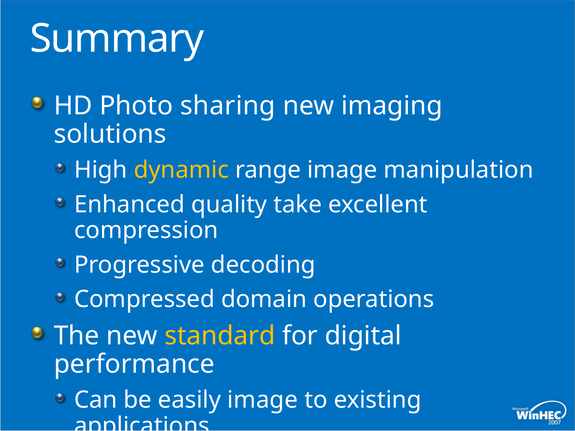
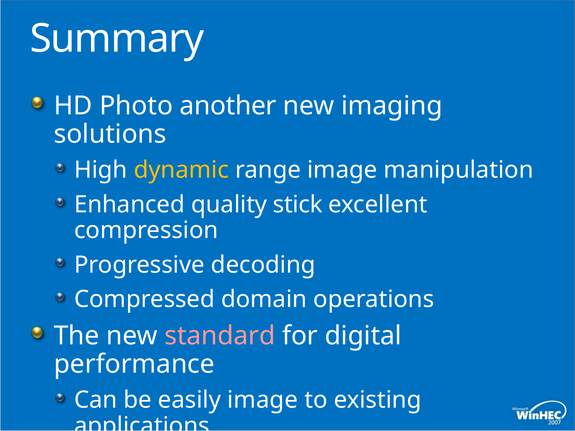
sharing: sharing -> another (228, 106)
take: take -> stick (298, 205)
standard colour: yellow -> pink (220, 336)
